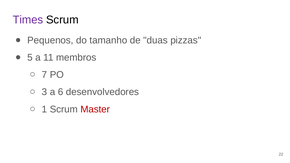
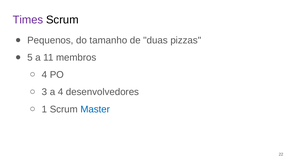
7: 7 -> 4 (44, 75)
a 6: 6 -> 4 (61, 92)
Master colour: red -> blue (95, 109)
